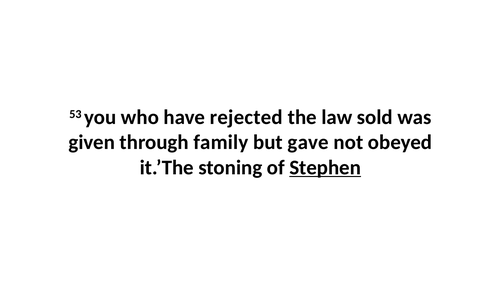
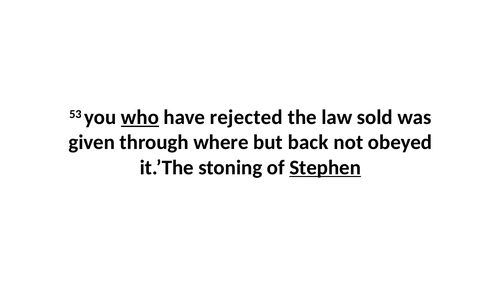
who underline: none -> present (140, 117)
family: family -> where (221, 142)
gave: gave -> back (308, 142)
